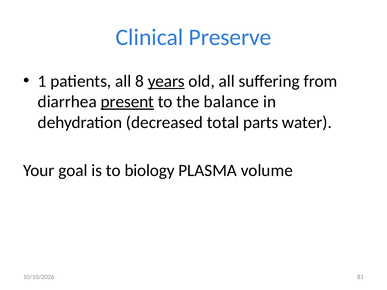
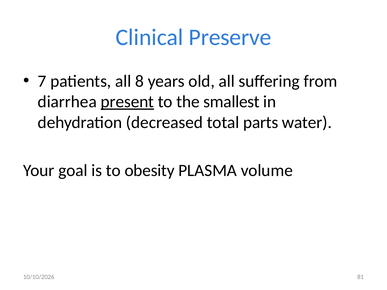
1: 1 -> 7 (42, 81)
years underline: present -> none (166, 81)
balance: balance -> smallest (232, 102)
biology: biology -> obesity (150, 171)
